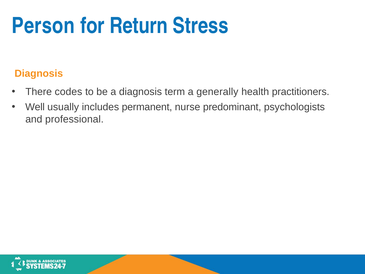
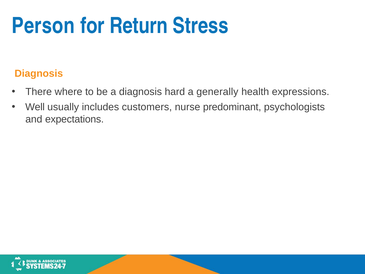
codes: codes -> where (69, 92)
term: term -> hard (175, 92)
practitioners: practitioners -> expressions (301, 92)
permanent: permanent -> customers (147, 107)
professional: professional -> expectations (74, 119)
